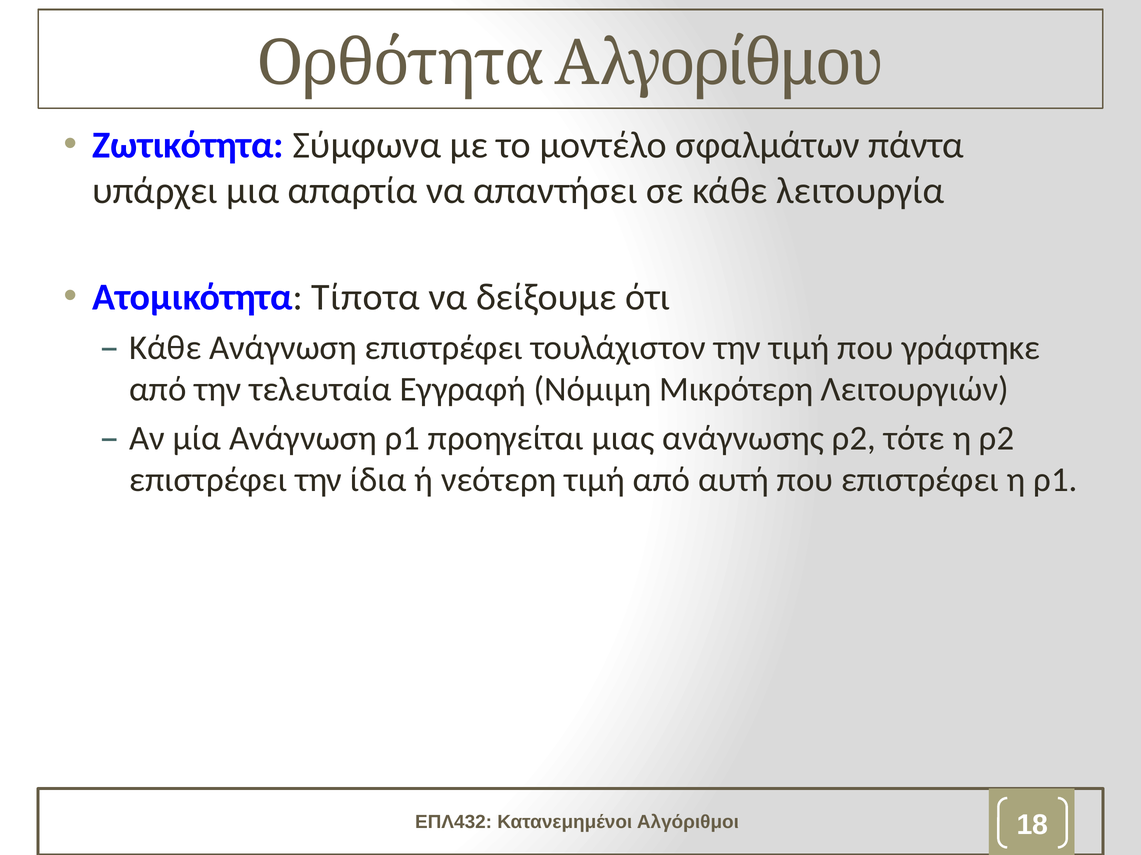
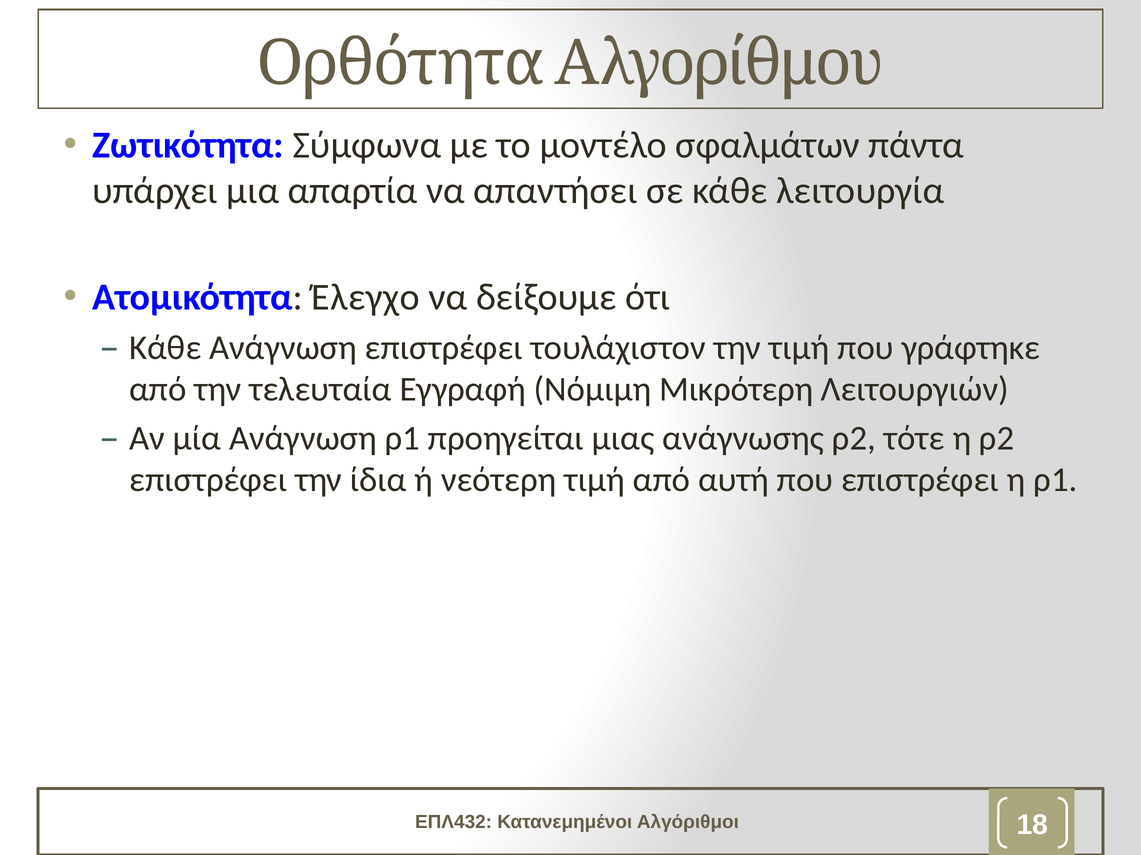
Τίποτα: Τίποτα -> Έλεγχο (366, 297)
